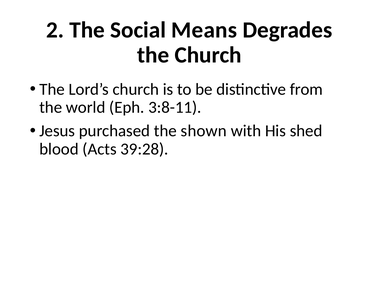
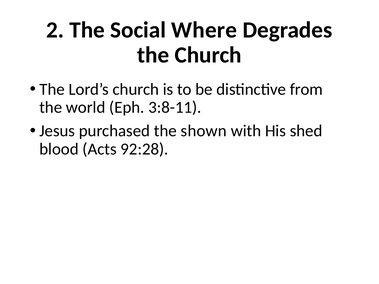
Means: Means -> Where (204, 30)
39:28: 39:28 -> 92:28 (144, 149)
